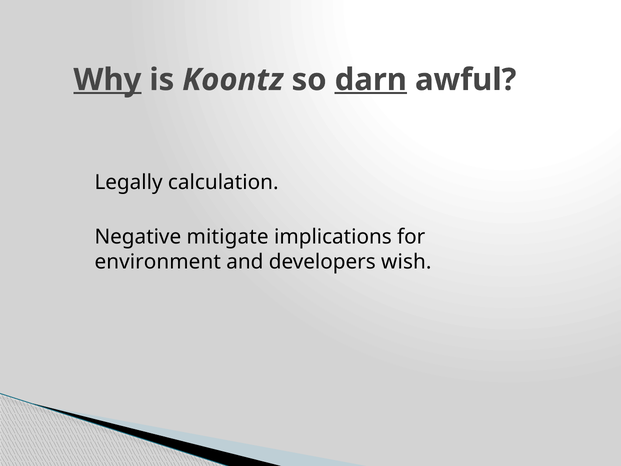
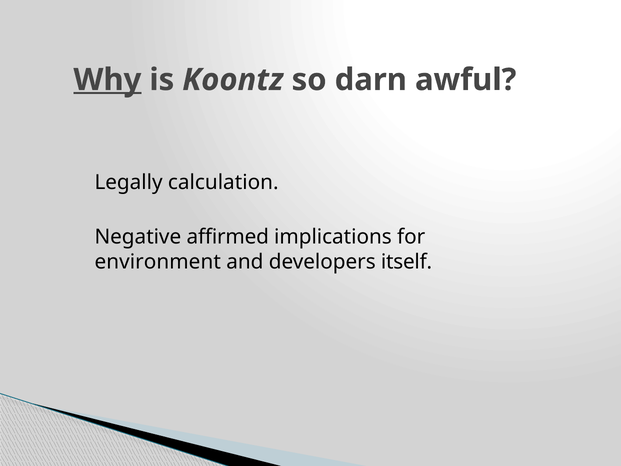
darn underline: present -> none (371, 80)
mitigate: mitigate -> affirmed (228, 237)
wish: wish -> itself (407, 262)
